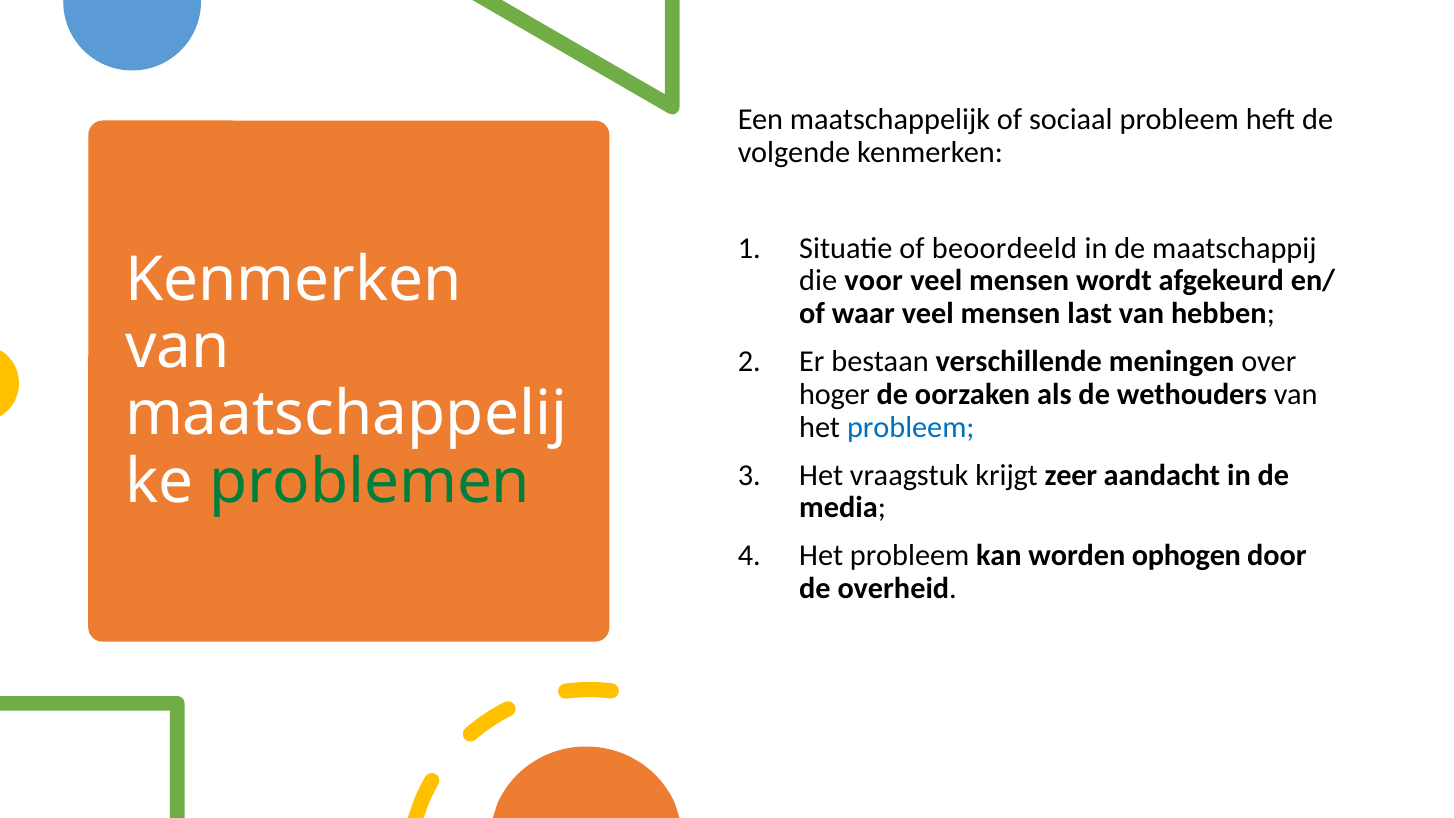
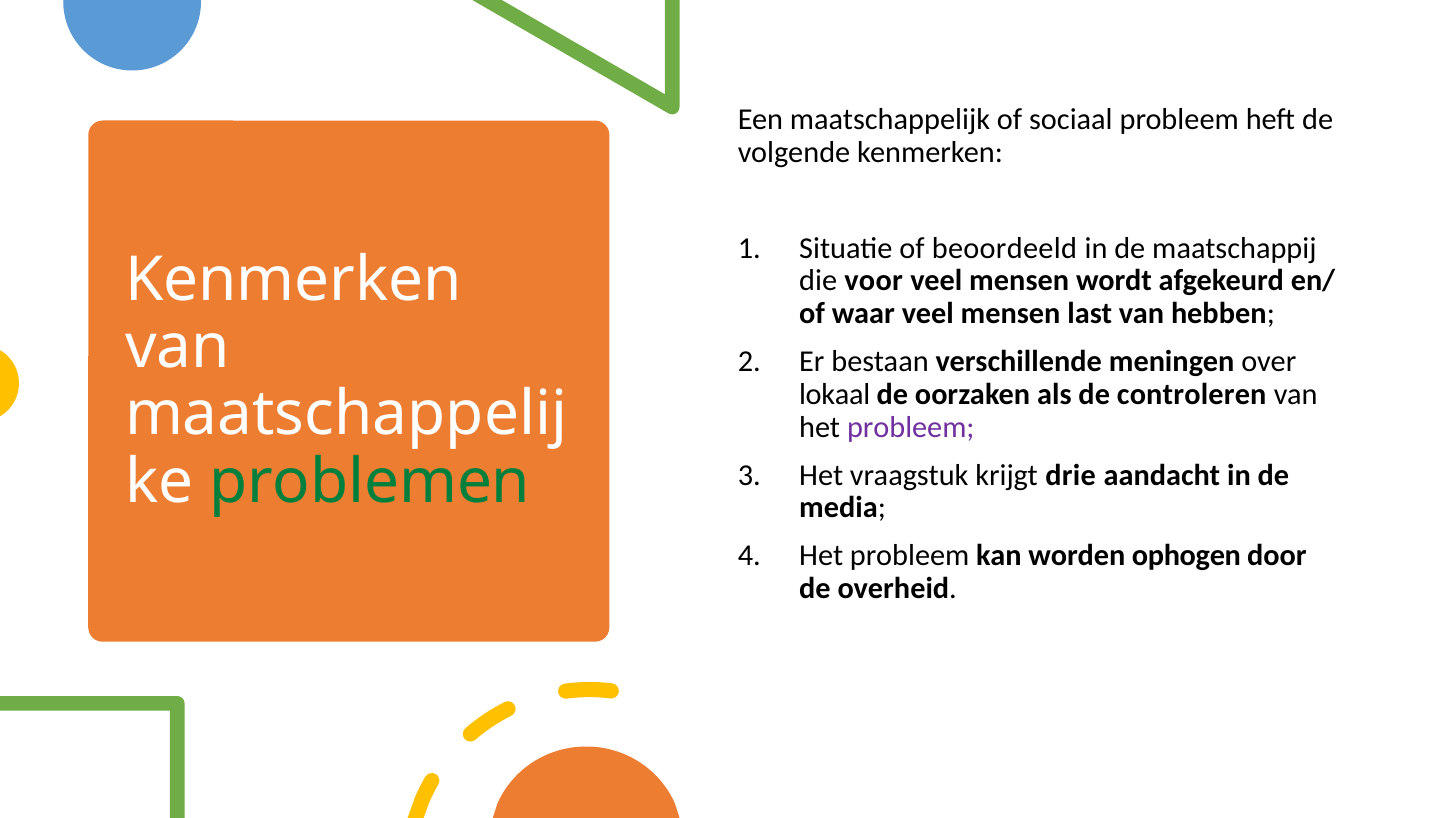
hoger: hoger -> lokaal (835, 394)
wethouders: wethouders -> controleren (1192, 394)
probleem colour: blue -> purple (911, 427)
zeer: zeer -> drie (1071, 475)
